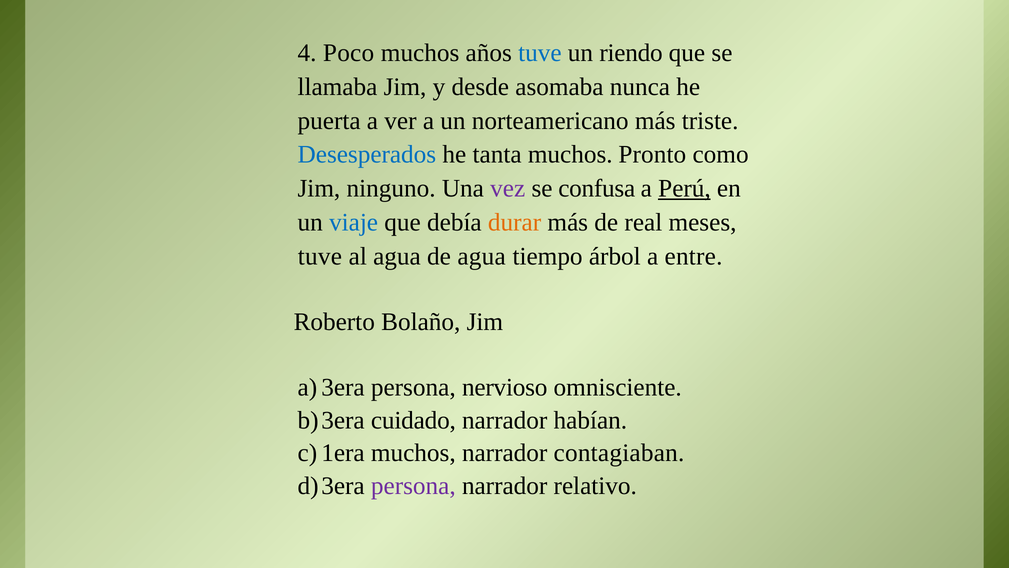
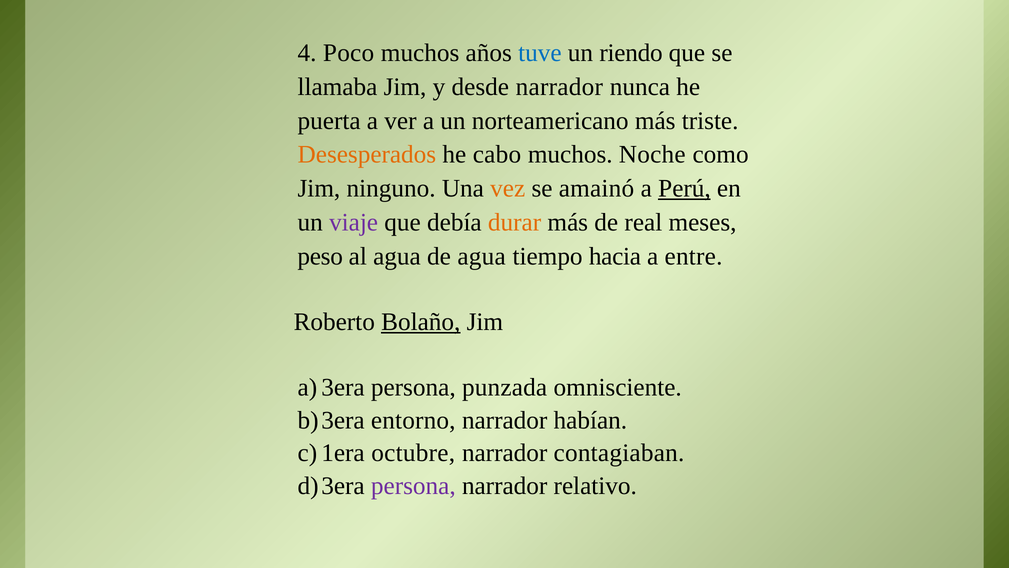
desde asomaba: asomaba -> narrador (559, 87)
Desesperados colour: blue -> orange (367, 155)
tanta: tanta -> cabo (497, 155)
Pronto: Pronto -> Noche (652, 155)
vez colour: purple -> orange (508, 188)
confusa: confusa -> amainó (596, 188)
viaje colour: blue -> purple (354, 222)
tuve: tuve -> peso (320, 256)
árbol: árbol -> hacia (615, 256)
Bolaño underline: none -> present (421, 322)
nervioso: nervioso -> punzada (505, 387)
cuidado: cuidado -> entorno (413, 420)
muchos: muchos -> octubre (413, 453)
